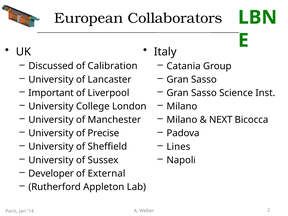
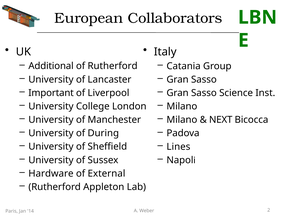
Discussed: Discussed -> Additional (51, 66)
of Calibration: Calibration -> Rutherford (113, 66)
Precise: Precise -> During (103, 133)
Developer: Developer -> Hardware (51, 173)
